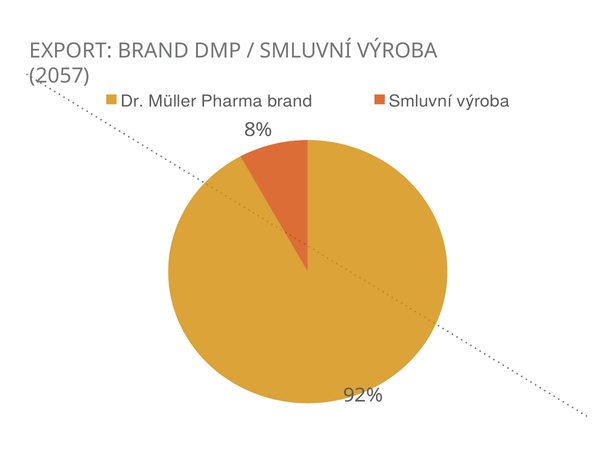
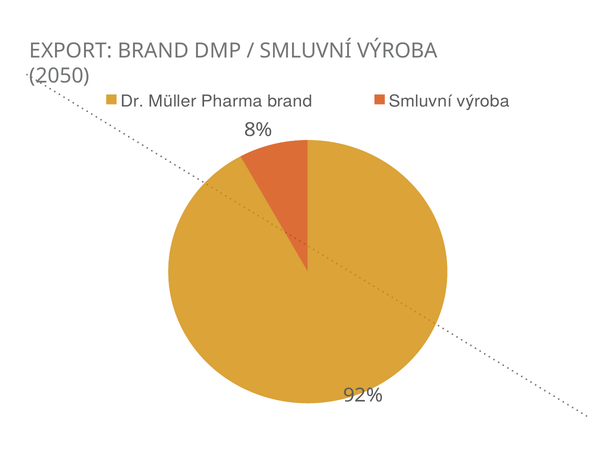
2057: 2057 -> 2050 (60, 76)
